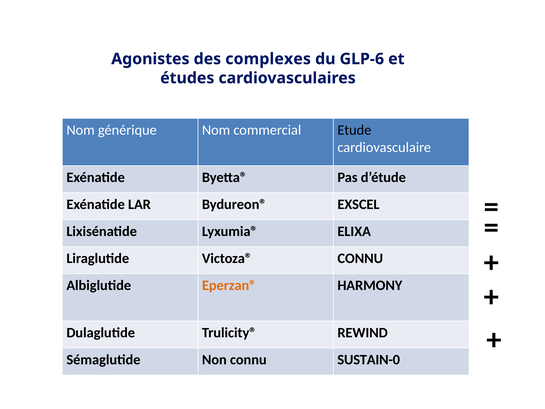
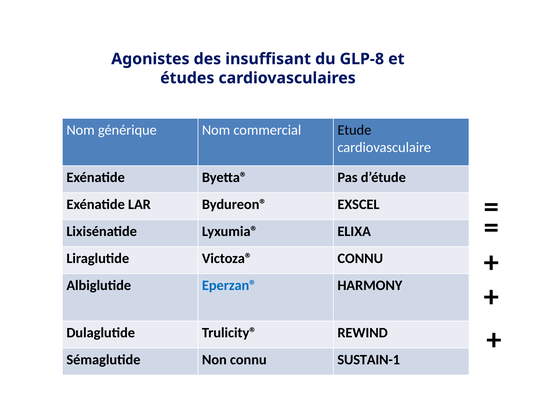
complexes: complexes -> insuffisant (268, 59)
GLP-6: GLP-6 -> GLP-8 (362, 59)
Eperzan® colour: orange -> blue (229, 285)
SUSTAIN-0: SUSTAIN-0 -> SUSTAIN-1 (369, 359)
